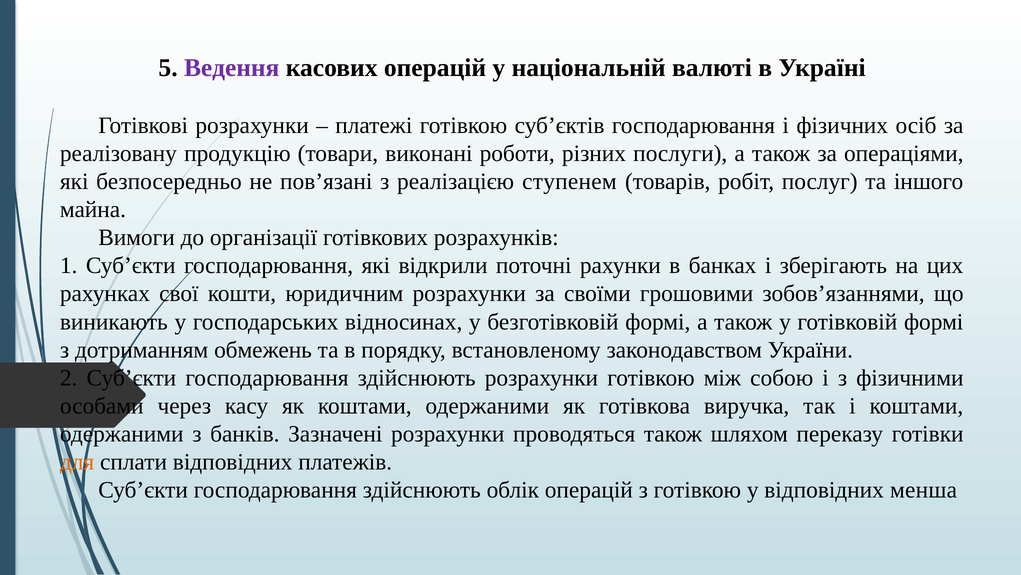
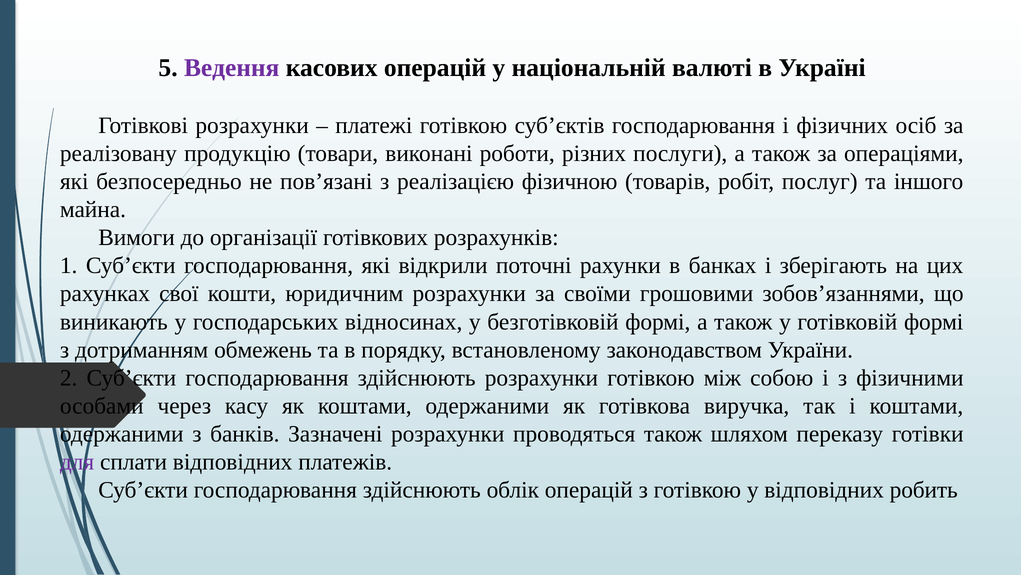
ступенем: ступенем -> фізичною (570, 181)
для colour: orange -> purple (77, 462)
менша: менша -> робить (924, 490)
